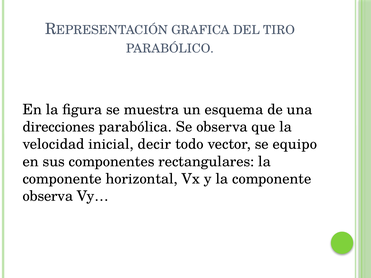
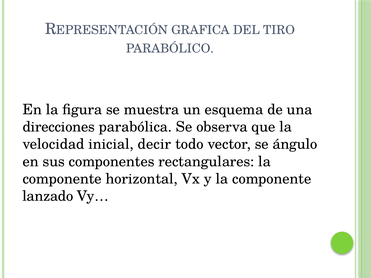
equipo: equipo -> ángulo (295, 144)
observa: observa -> lanzado (48, 196)
